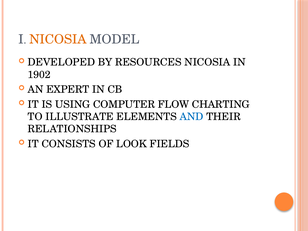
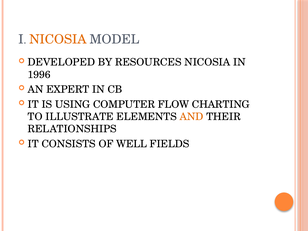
1902: 1902 -> 1996 (39, 75)
AND colour: blue -> orange (192, 117)
LOOK: LOOK -> WELL (132, 144)
